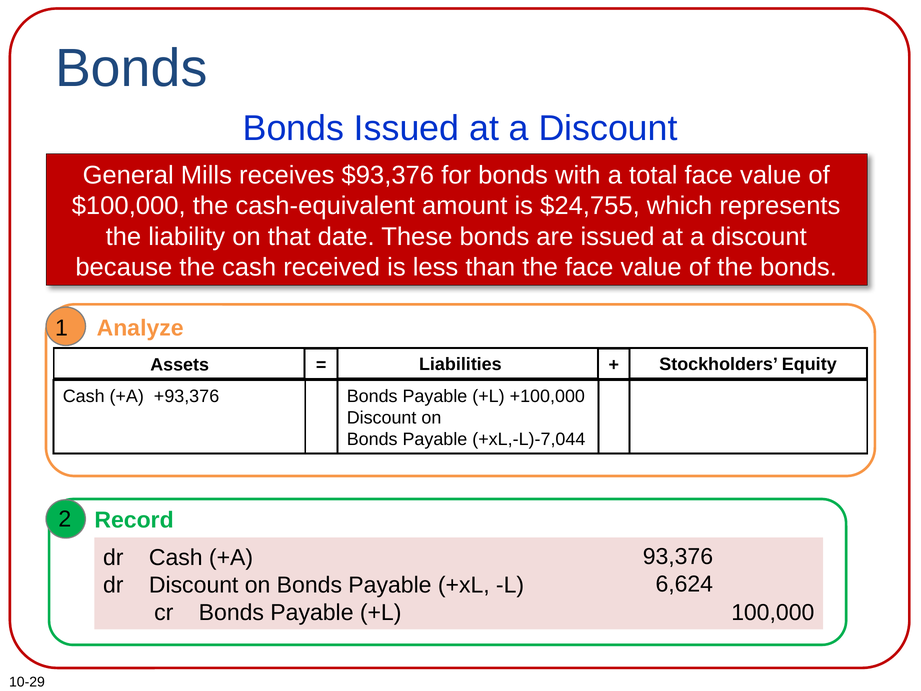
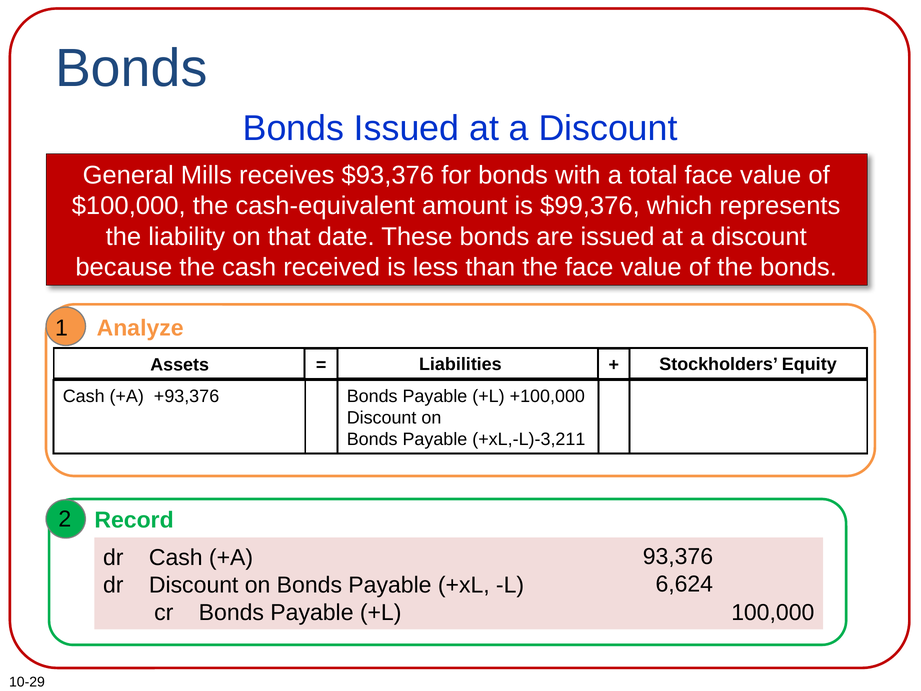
$24,755: $24,755 -> $99,376 (590, 206)
+xL,-L)-7,044: +xL,-L)-7,044 -> +xL,-L)-3,211 (529, 439)
